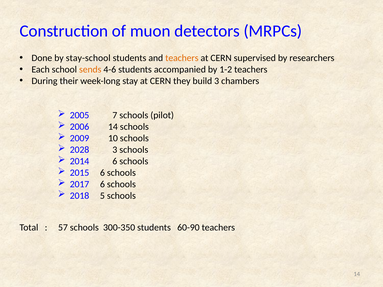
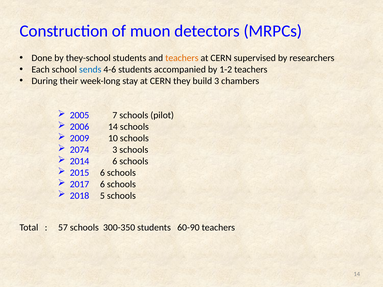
stay-school: stay-school -> they-school (88, 58)
sends colour: orange -> blue (90, 69)
2028: 2028 -> 2074 (80, 150)
